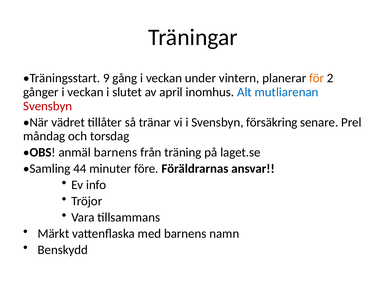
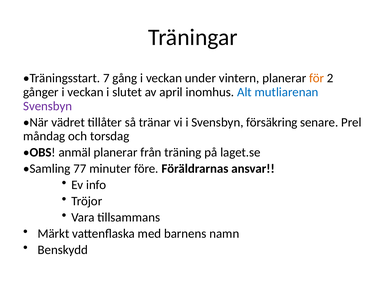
9: 9 -> 7 (106, 78)
Svensbyn colour: red -> purple (48, 106)
anmäl barnens: barnens -> planerar (116, 152)
44: 44 -> 77 (80, 168)
